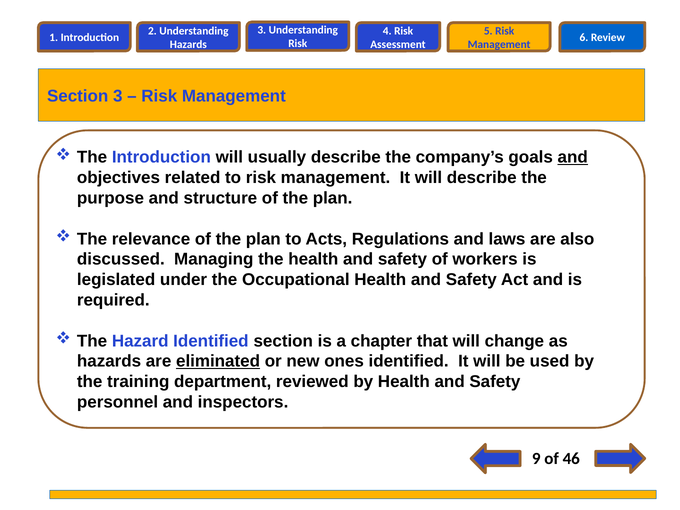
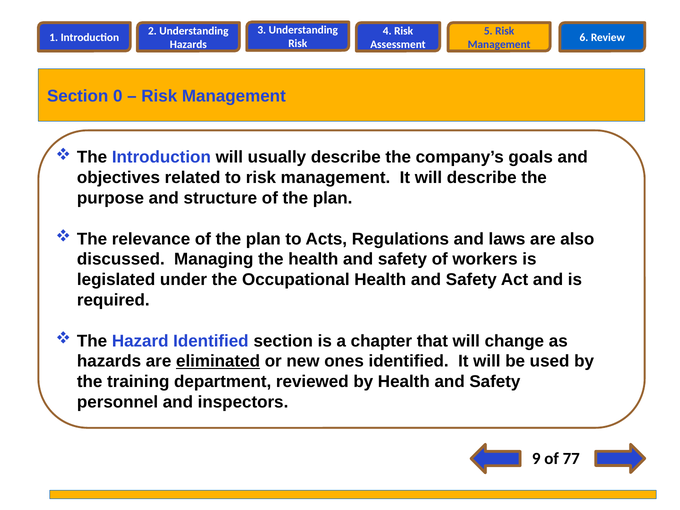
Section 3: 3 -> 0 (118, 96)
and underline: present -> none (573, 157)
46: 46 -> 77 (571, 459)
